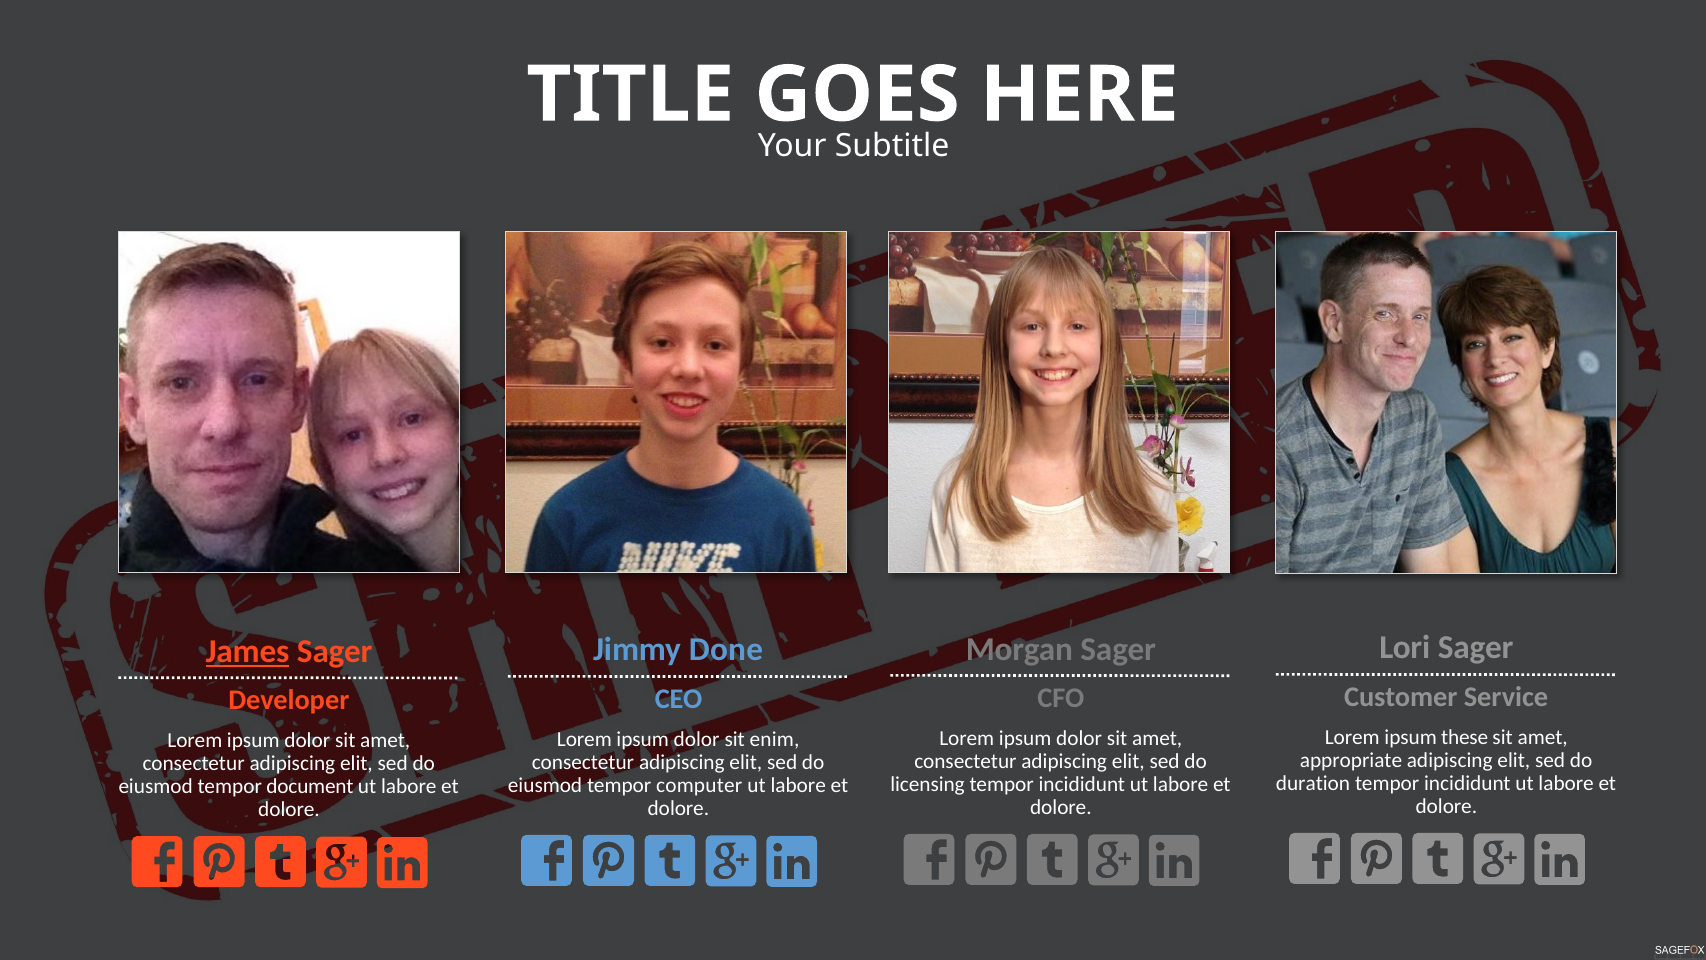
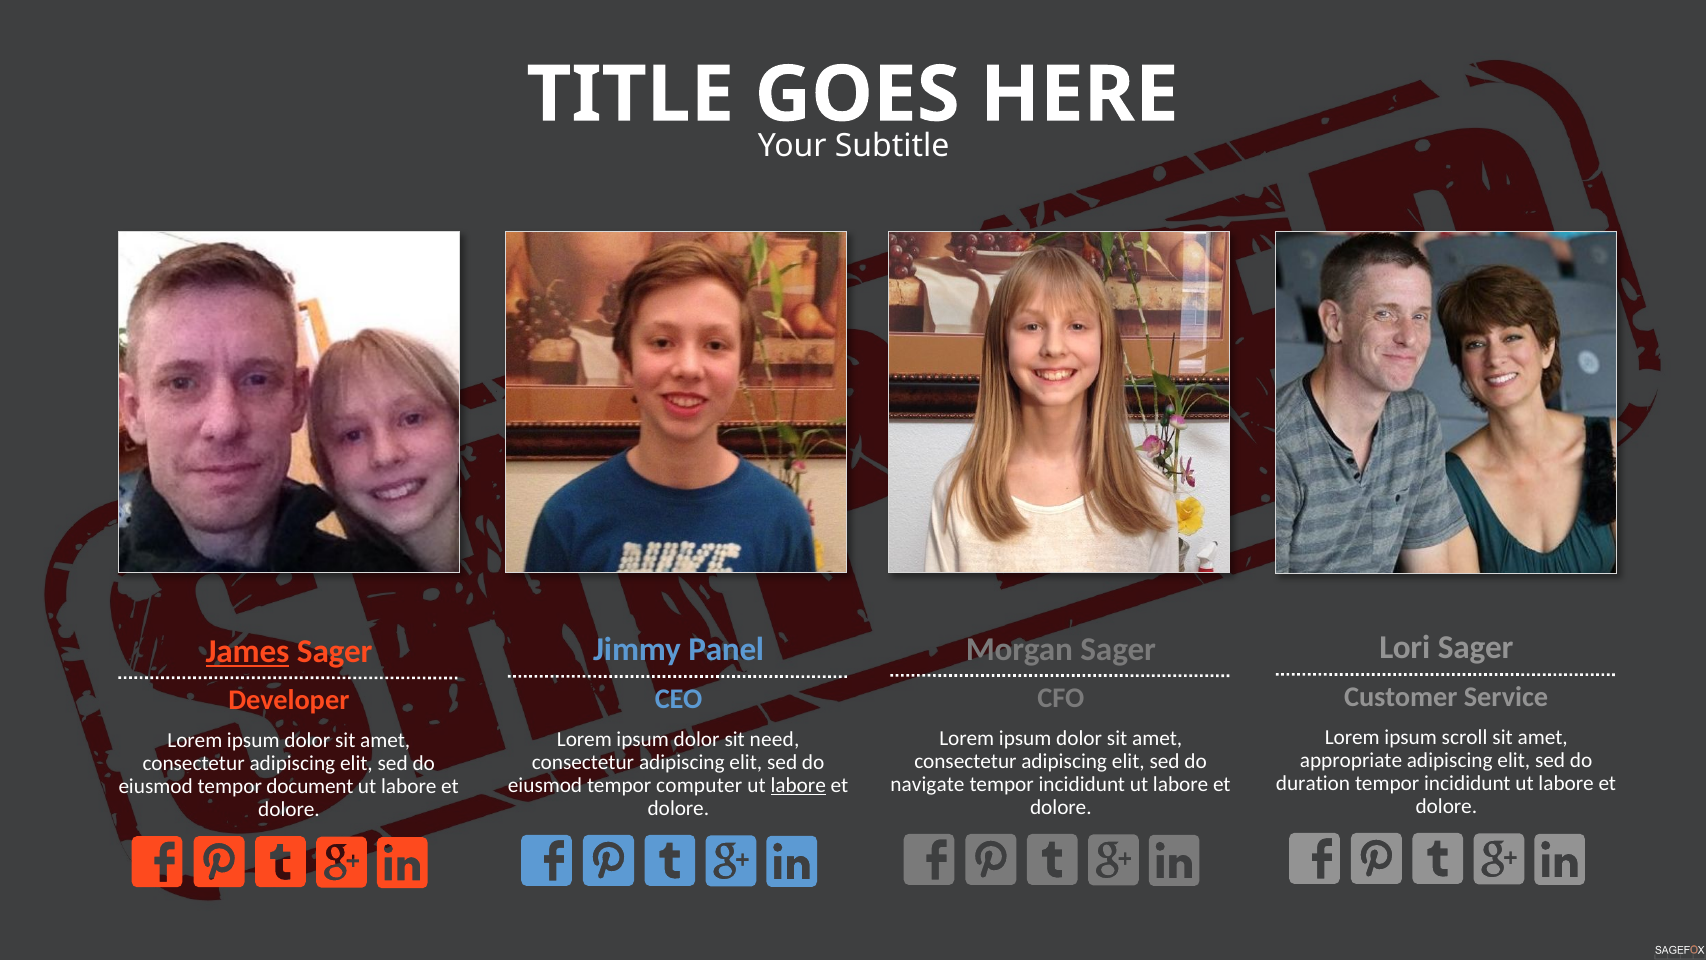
Done: Done -> Panel (726, 650)
these: these -> scroll (1465, 737)
enim: enim -> need (775, 739)
licensing: licensing -> navigate (927, 784)
labore underline: none -> present (798, 785)
